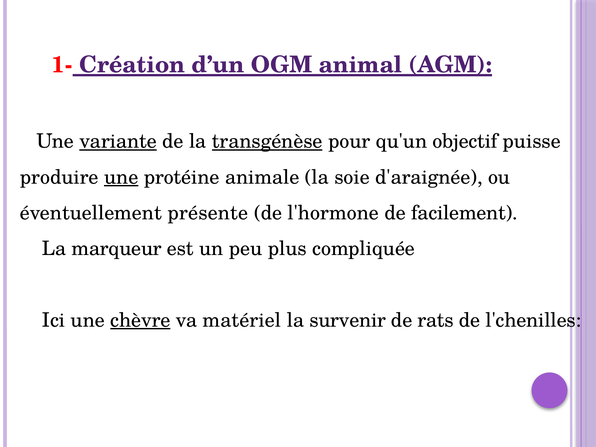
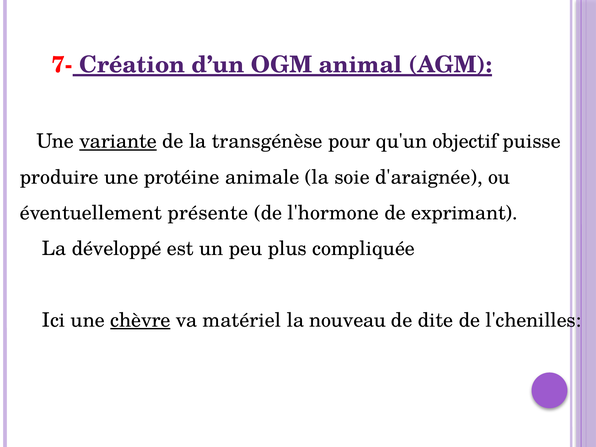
1-: 1- -> 7- (62, 65)
transgénèse underline: present -> none (267, 141)
une underline: present -> none (121, 177)
facilement: facilement -> exprimant (464, 213)
marqueur: marqueur -> développé (117, 249)
survenir: survenir -> nouveau (348, 320)
rats: rats -> dite (436, 320)
